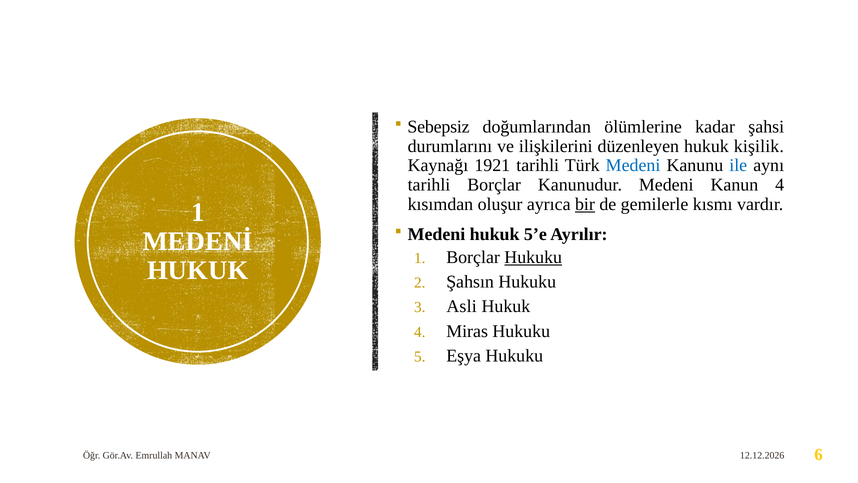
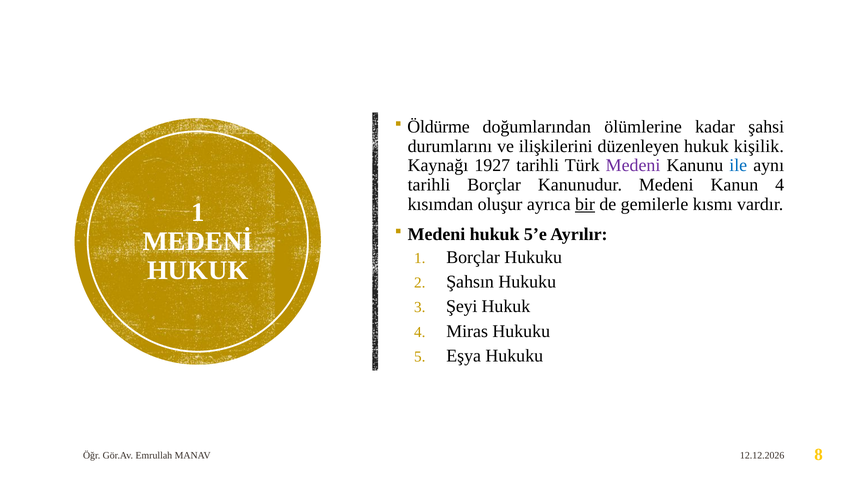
Sebepsiz: Sebepsiz -> Öldürme (439, 127)
1921: 1921 -> 1927 (492, 165)
Medeni colour: blue -> purple (633, 165)
Hukuku underline: present -> none (533, 257)
Asli: Asli -> Şeyi (462, 306)
6: 6 -> 8 (819, 454)
